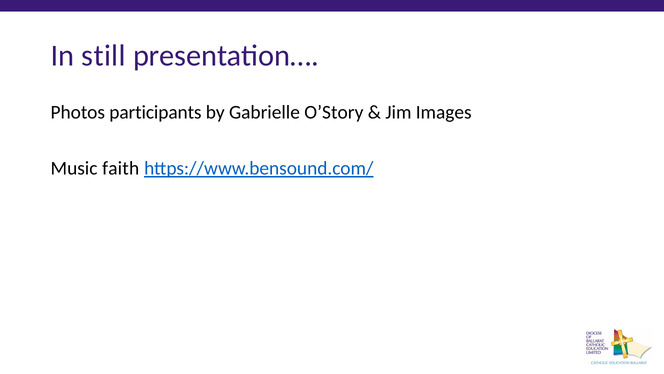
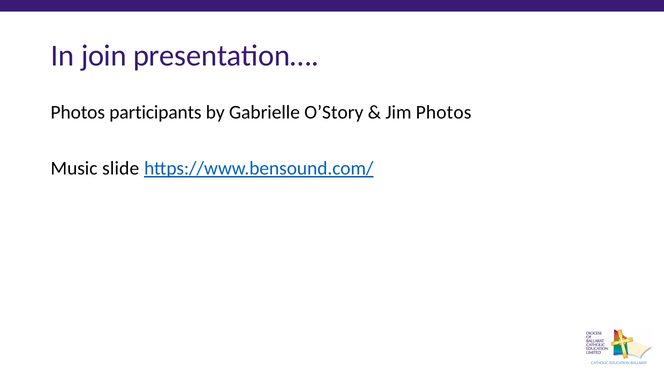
still: still -> join (104, 56)
Jim Images: Images -> Photos (444, 112)
faith: faith -> slide (121, 168)
